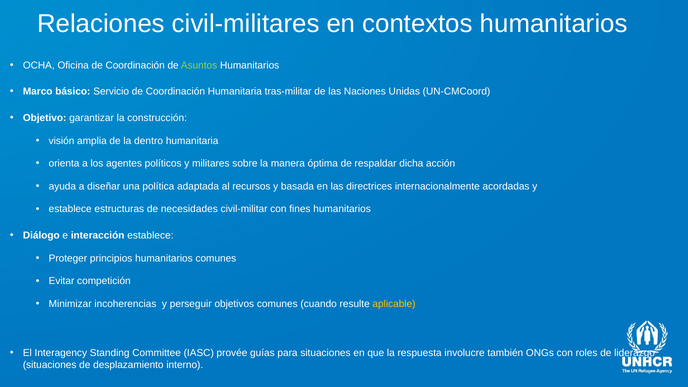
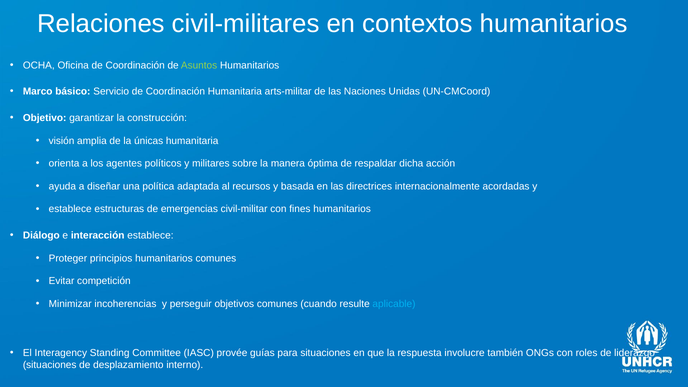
tras-militar: tras-militar -> arts-militar (288, 92)
dentro: dentro -> únicas (149, 141)
necesidades: necesidades -> emergencias (189, 209)
aplicable colour: yellow -> light blue (394, 304)
